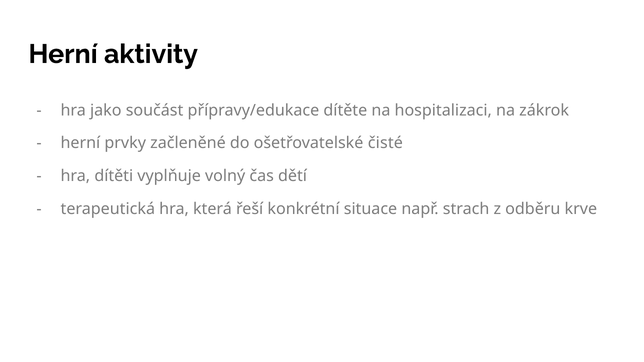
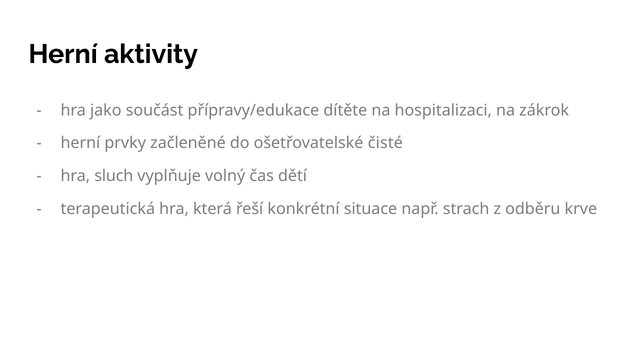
dítěti: dítěti -> sluch (114, 176)
